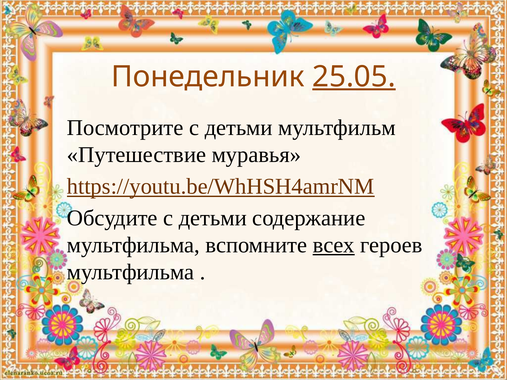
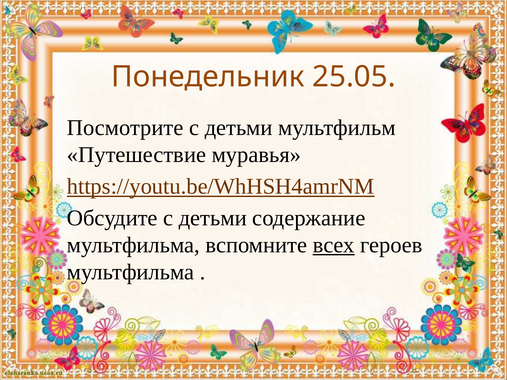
25.05 underline: present -> none (354, 77)
